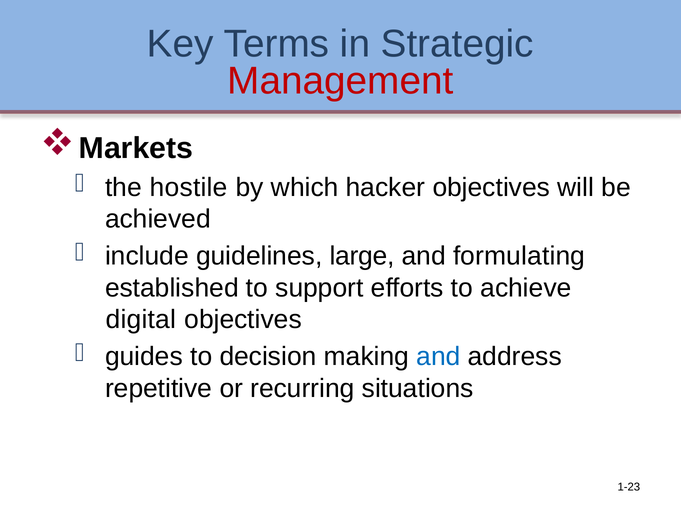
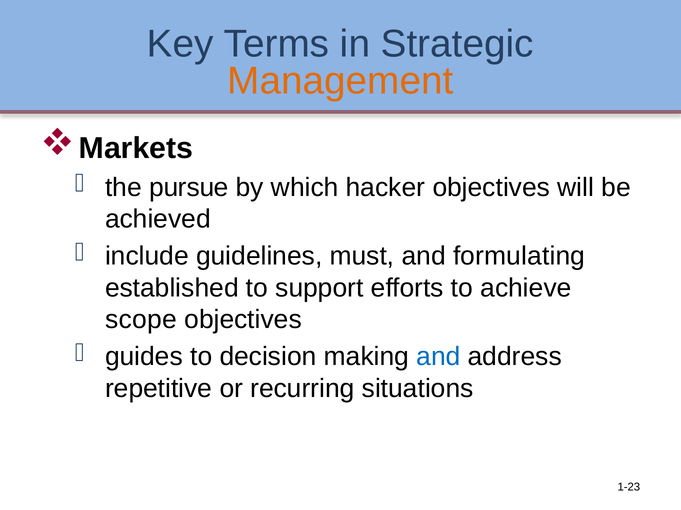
Management colour: red -> orange (340, 81)
hostile: hostile -> pursue (189, 188)
large: large -> must (362, 257)
digital: digital -> scope (141, 320)
